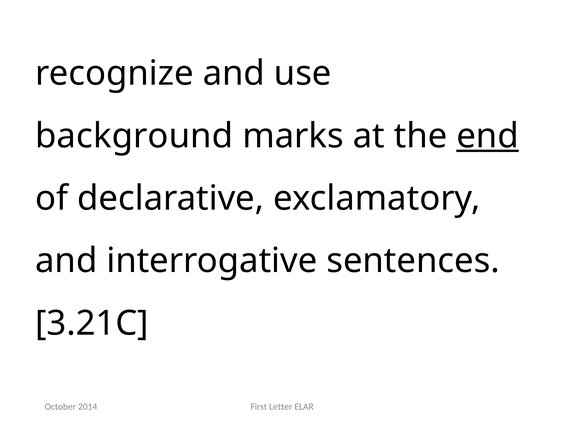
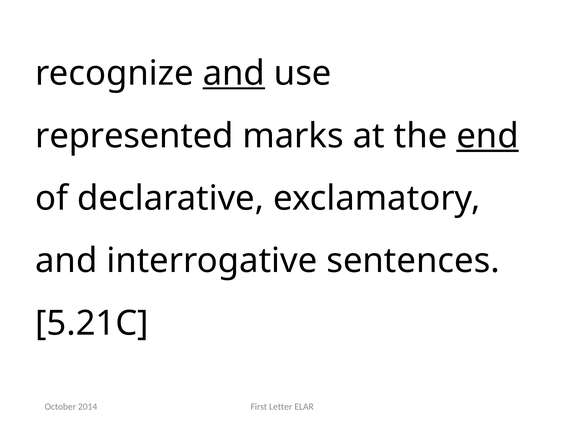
and underline: none -> present (234, 73)
background: background -> represented (134, 136)
3.21C: 3.21C -> 5.21C (92, 323)
